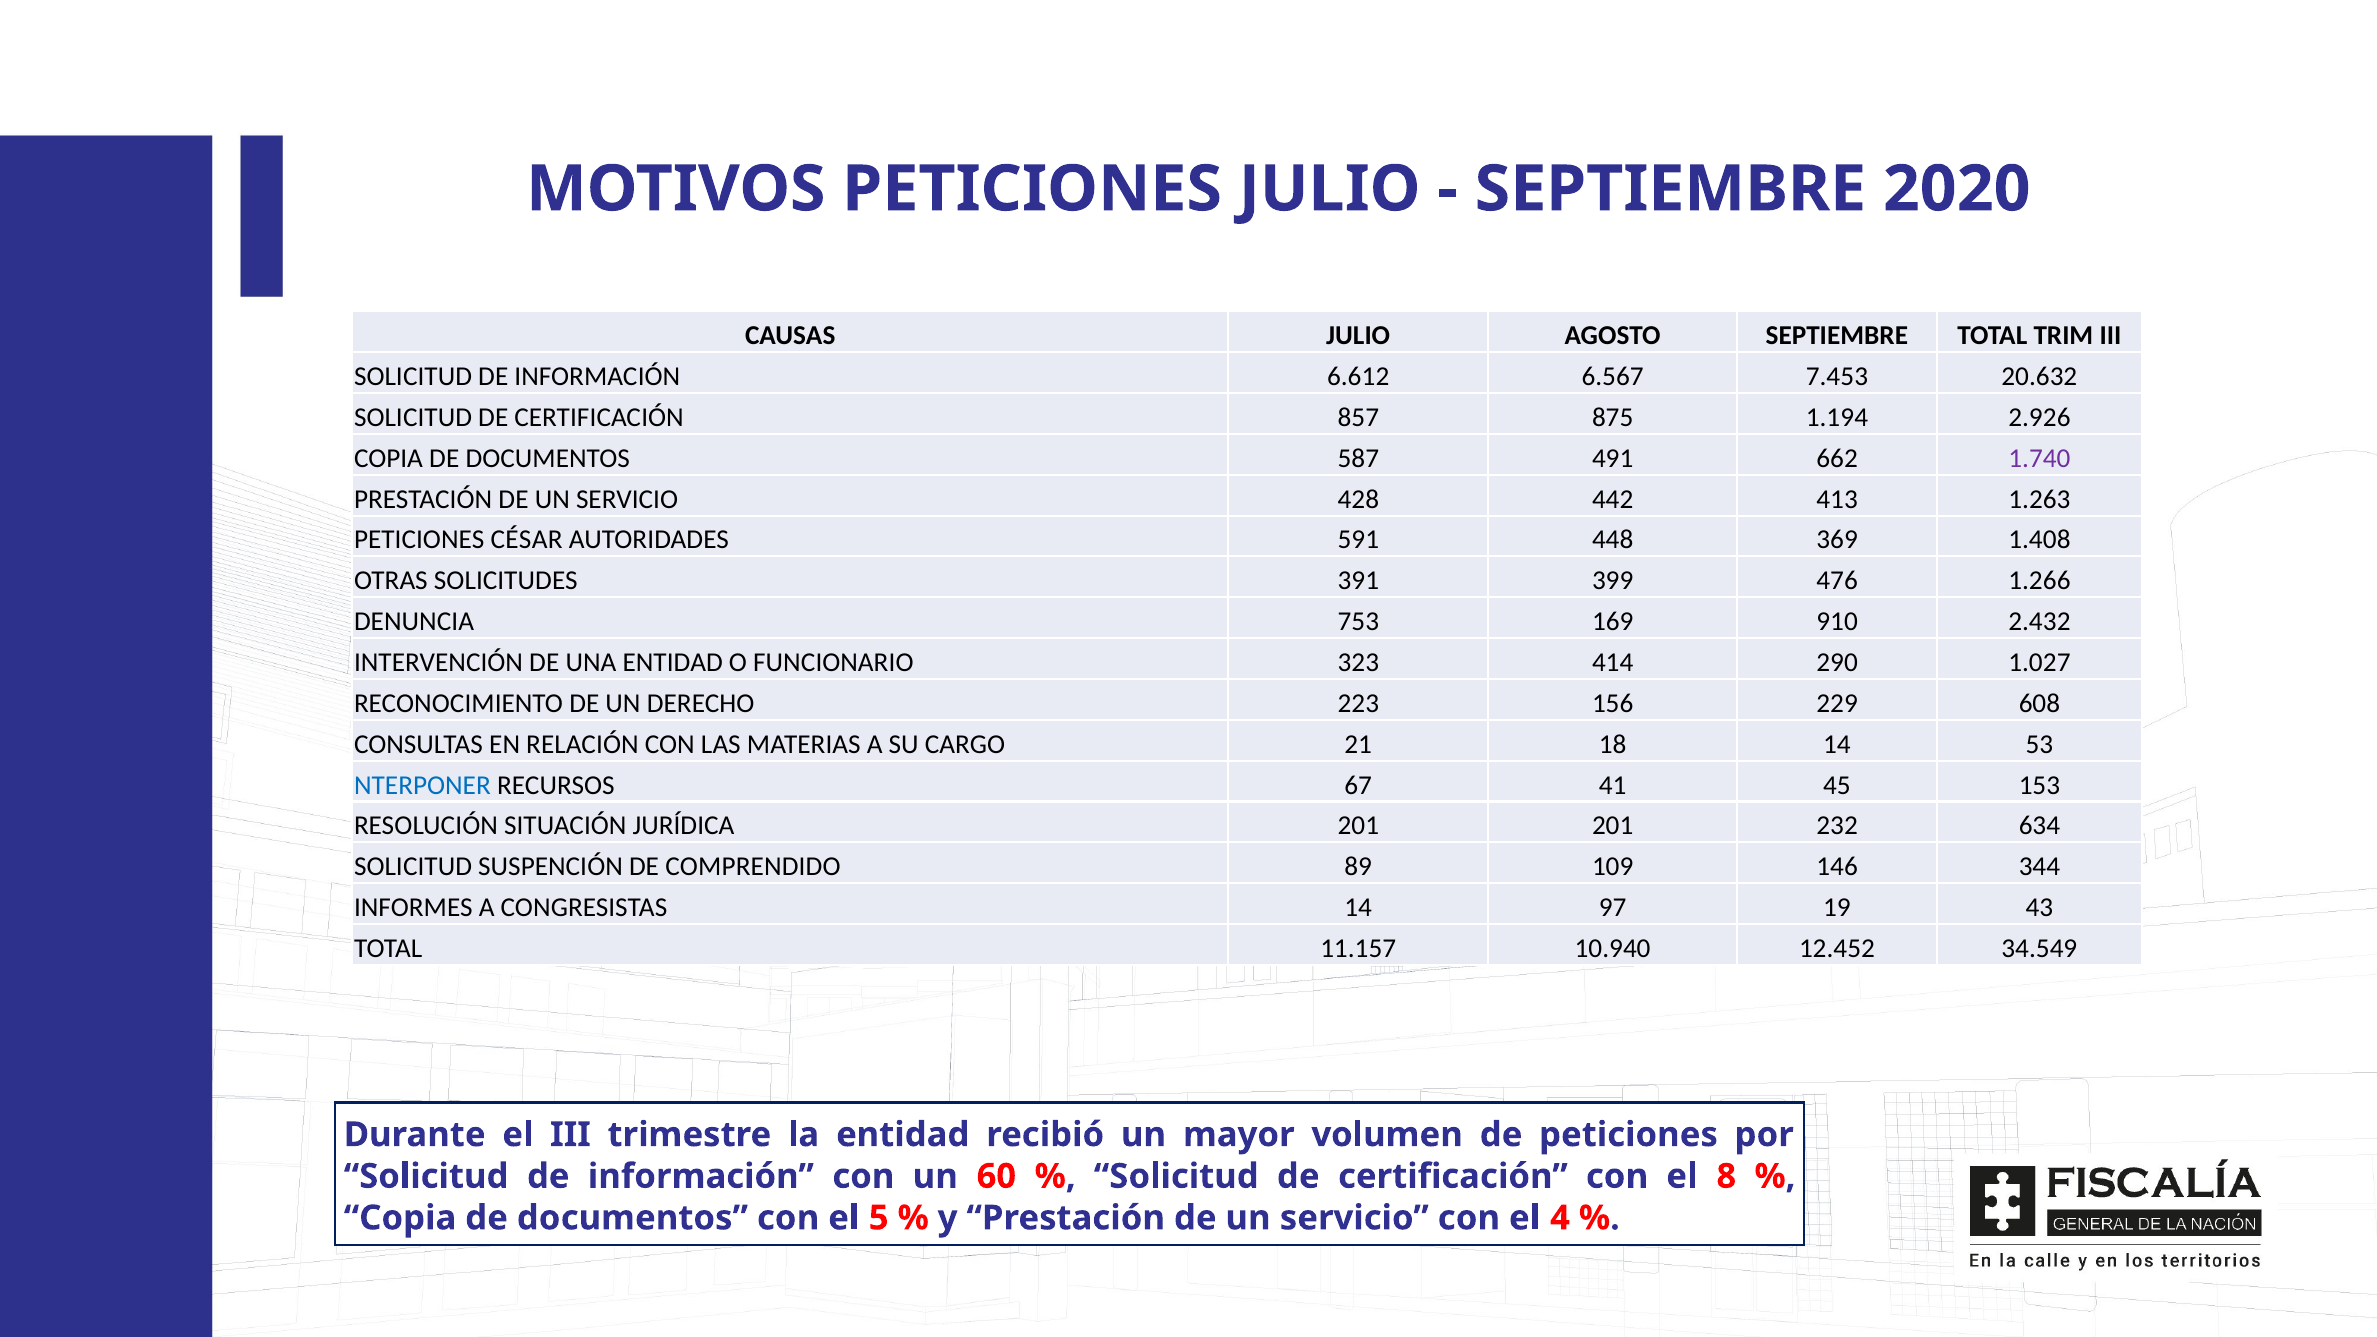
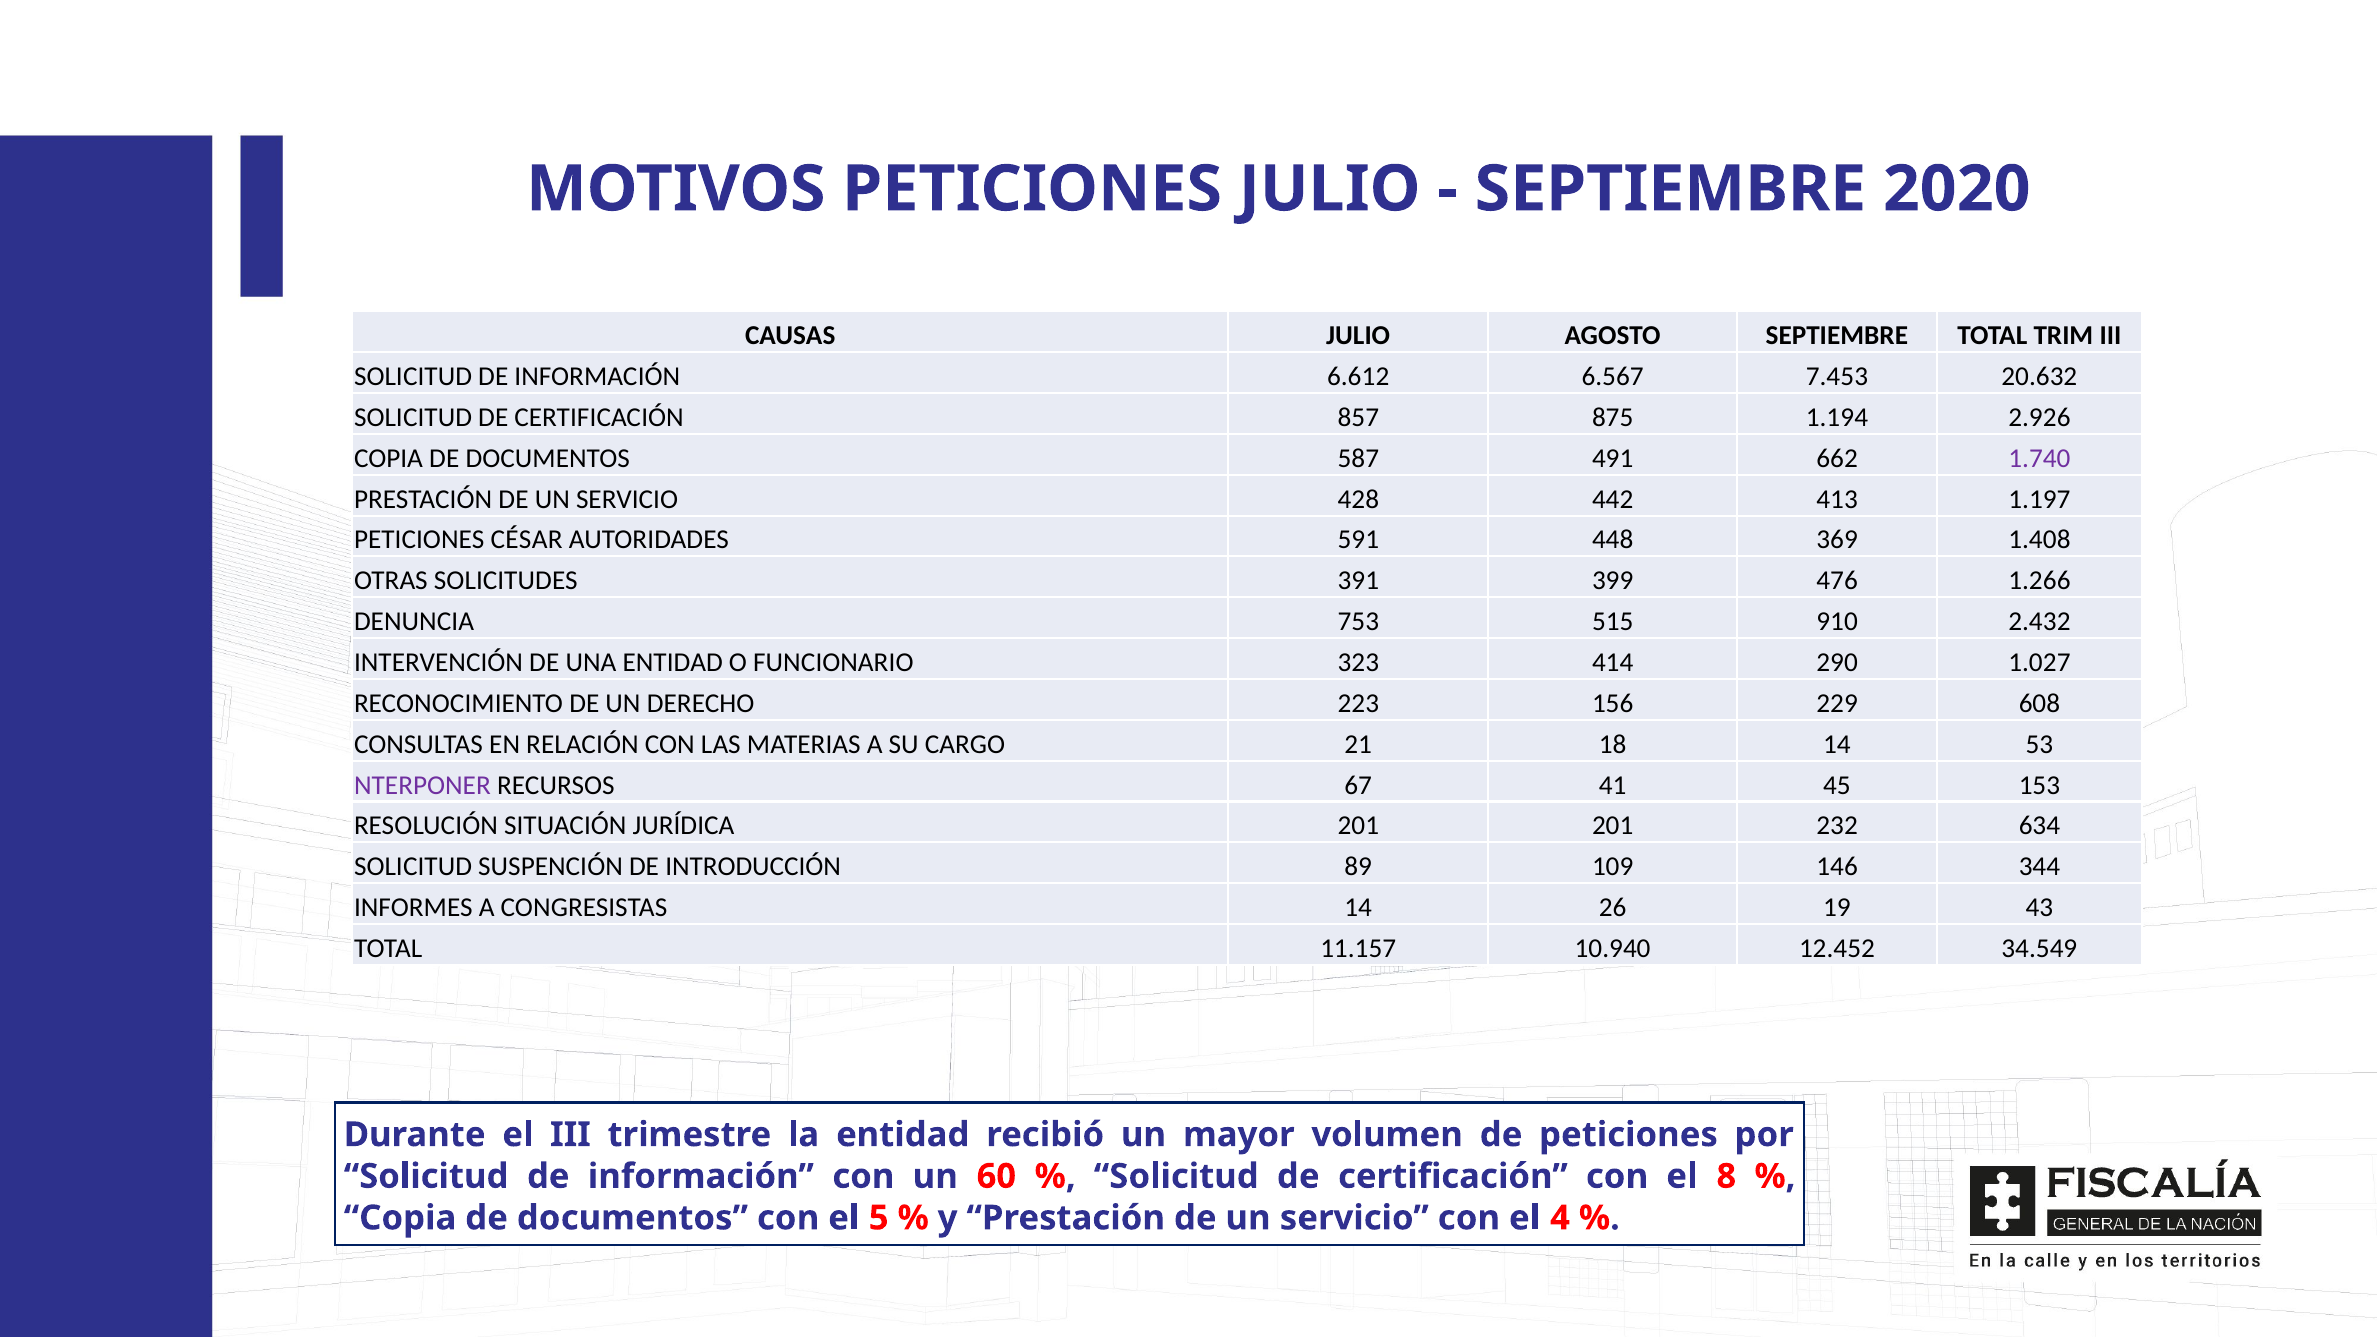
1.263: 1.263 -> 1.197 (2039, 499)
169: 169 -> 515 (1613, 622)
NTERPONER colour: blue -> purple (422, 785)
COMPRENDIDO: COMPRENDIDO -> INTRODUCCIÓN (753, 867)
97: 97 -> 26 (1613, 908)
